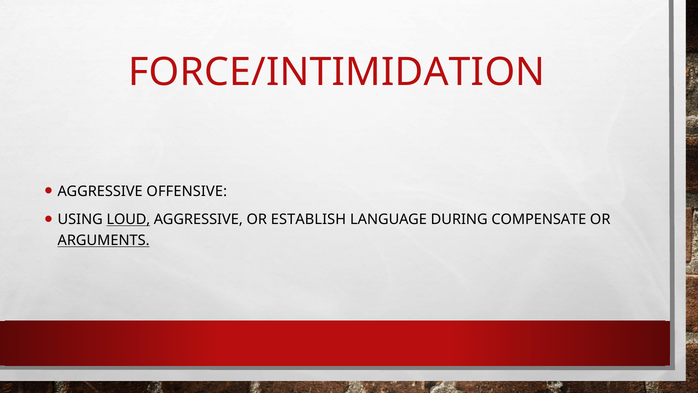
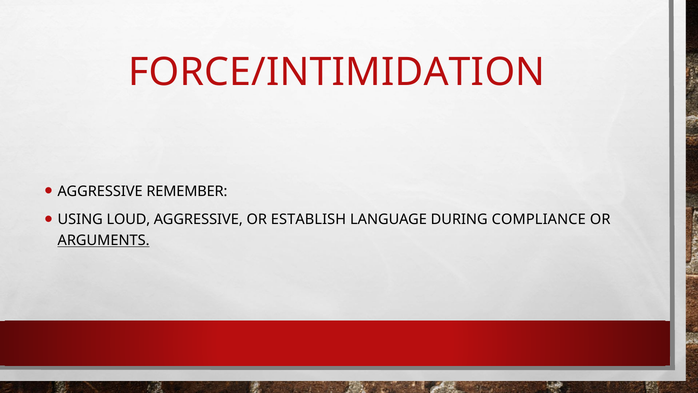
OFFENSIVE: OFFENSIVE -> REMEMBER (187, 191)
LOUD underline: present -> none (128, 219)
COMPENSATE: COMPENSATE -> COMPLIANCE (539, 219)
